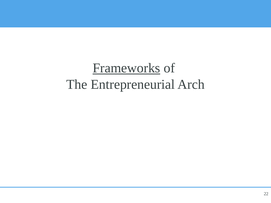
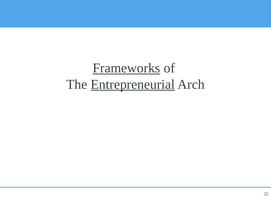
Entrepreneurial underline: none -> present (133, 84)
